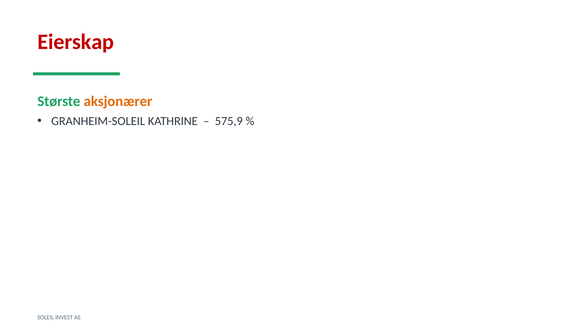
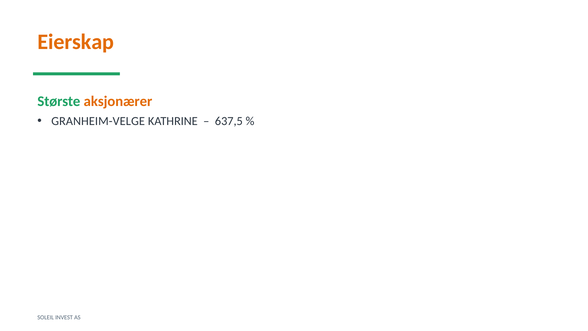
Eierskap colour: red -> orange (76, 42)
GRANHEIM-SOLEIL: GRANHEIM-SOLEIL -> GRANHEIM-VELGE (98, 121)
575,9: 575,9 -> 637,5 (229, 121)
